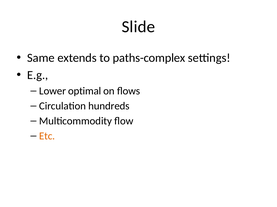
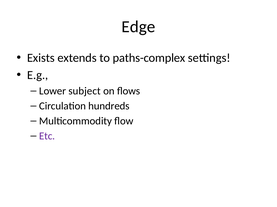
Slide: Slide -> Edge (138, 27)
Same: Same -> Exists (41, 58)
optimal: optimal -> subject (85, 91)
Etc colour: orange -> purple (47, 137)
